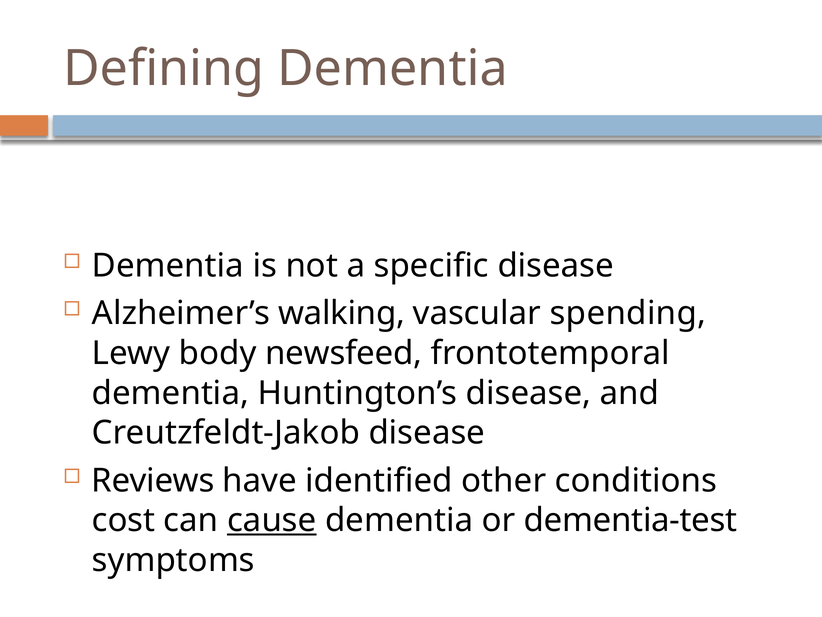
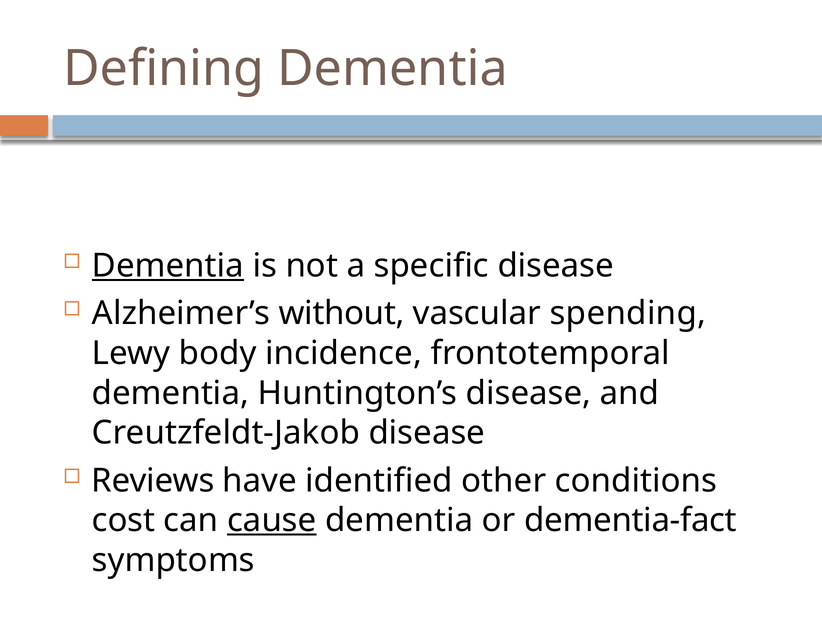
Dementia underline: none -> present (168, 266)
walking: walking -> without (342, 313)
newsfeed: newsfeed -> incidence (344, 353)
dementia-test: dementia-test -> dementia-fact (631, 520)
